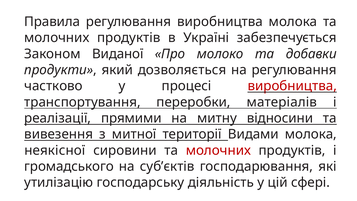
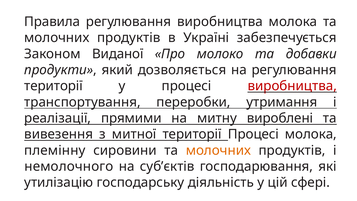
частково: частково -> території (53, 86)
матеріалів: матеріалів -> утримання (282, 102)
відносини: відносини -> вироблені (280, 118)
території Видами: Видами -> Процесі (253, 134)
неякісної: неякісної -> племінну (55, 150)
молочних colour: red -> orange (218, 150)
громадського: громадського -> немолочного (69, 166)
